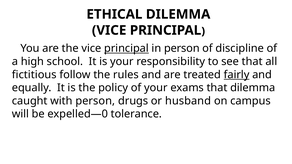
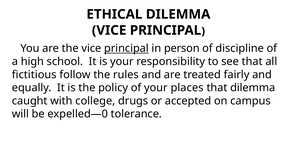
fairly underline: present -> none (237, 75)
exams: exams -> places (187, 88)
with person: person -> college (95, 101)
husband: husband -> accepted (188, 101)
